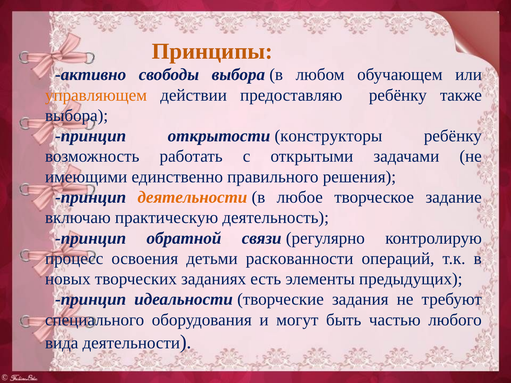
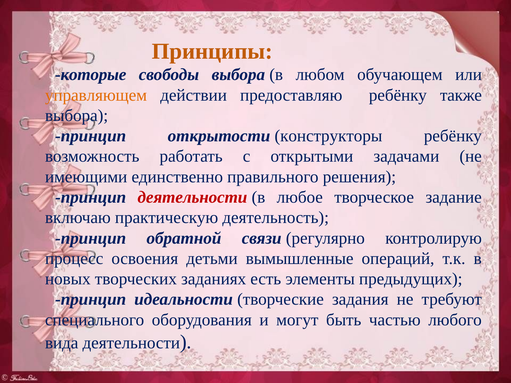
активно: активно -> которые (91, 75)
деятельности colour: orange -> red (192, 197)
раскованности: раскованности -> вымышленные (300, 259)
